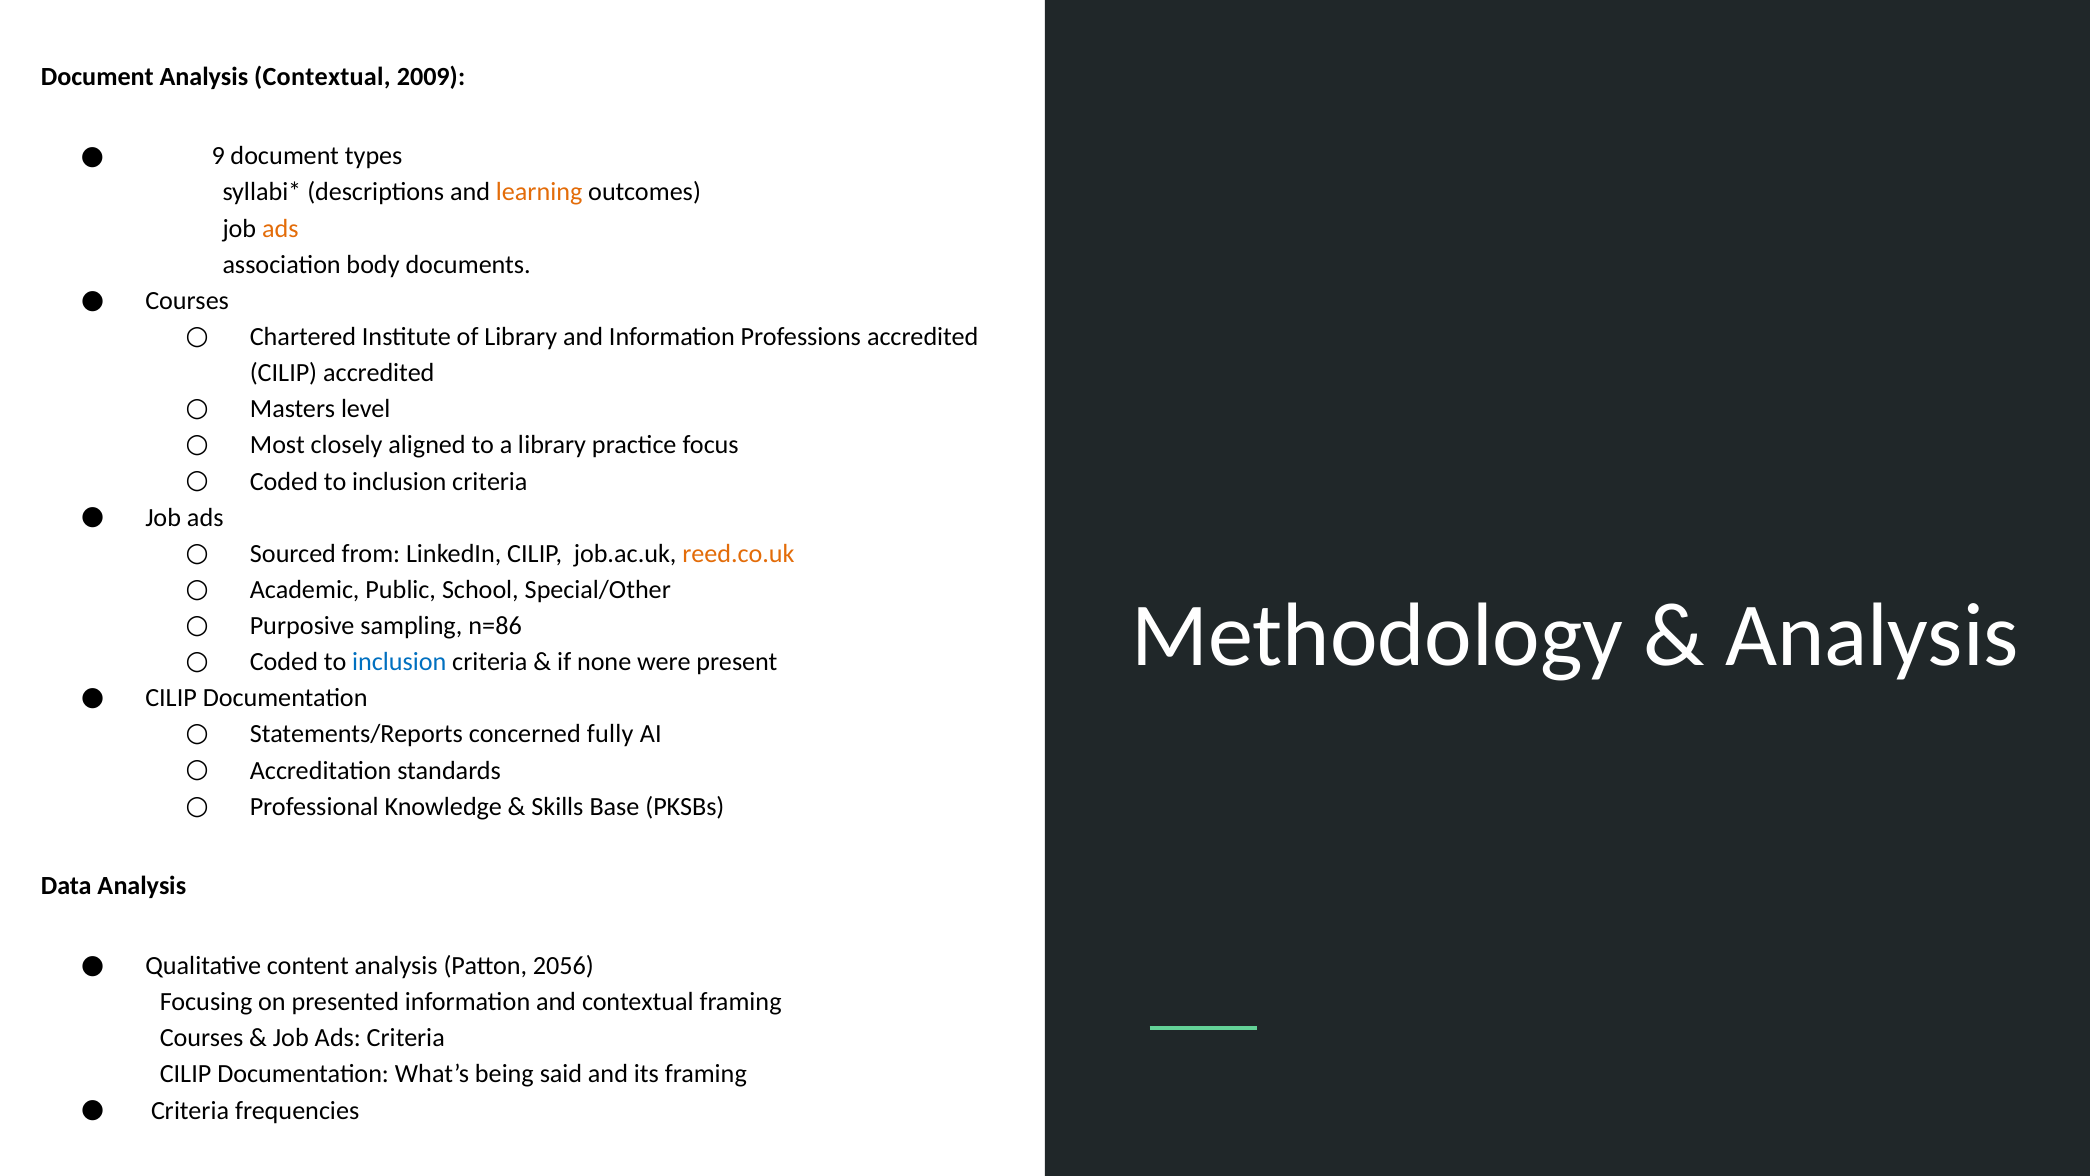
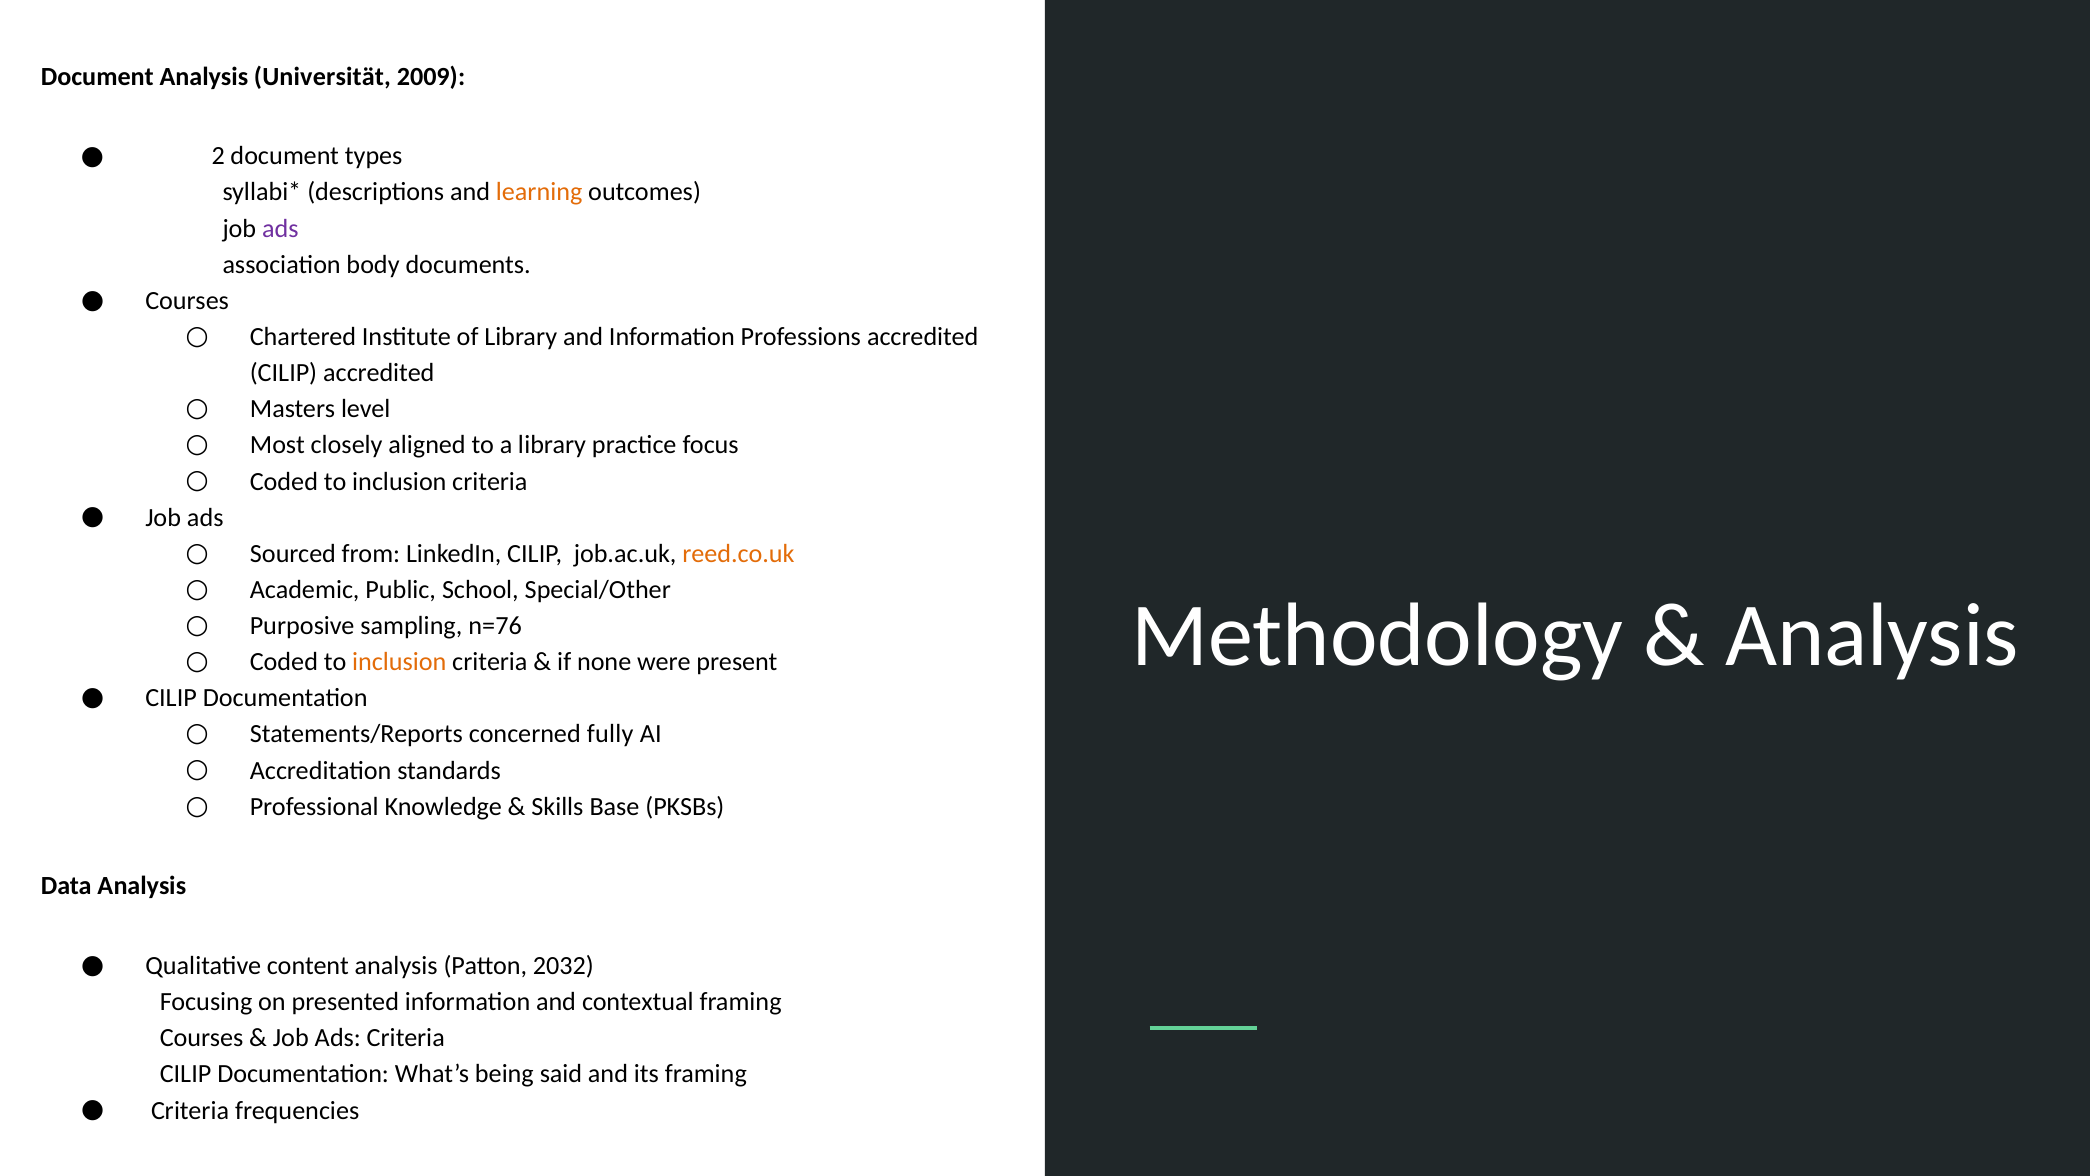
Analysis Contextual: Contextual -> Universität (322, 77)
9: 9 -> 2 (218, 156)
ads colour: orange -> purple (280, 228)
n=86: n=86 -> n=76 (495, 626)
inclusion colour: blue -> orange (399, 662)
2056: 2056 -> 2032 (563, 966)
